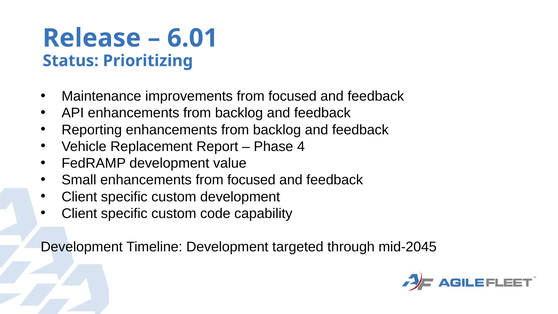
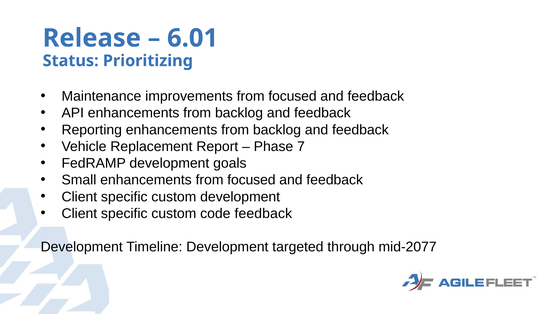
4: 4 -> 7 (301, 146)
value: value -> goals (230, 163)
code capability: capability -> feedback (263, 213)
mid-2045: mid-2045 -> mid-2077 (408, 247)
